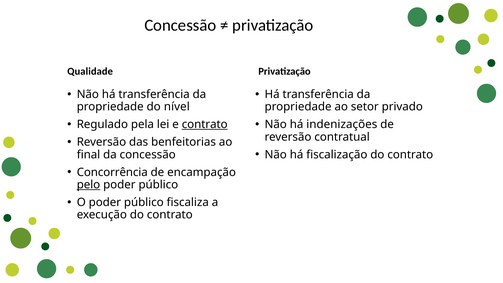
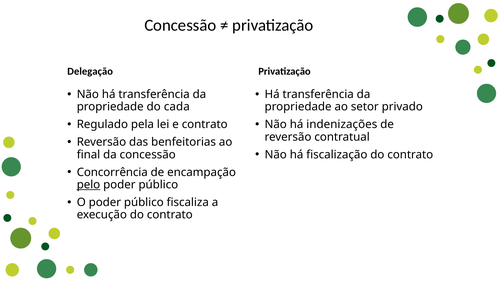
Qualidade: Qualidade -> Delegação (90, 71)
nível: nível -> cada (177, 107)
contrato underline: present -> none (205, 124)
